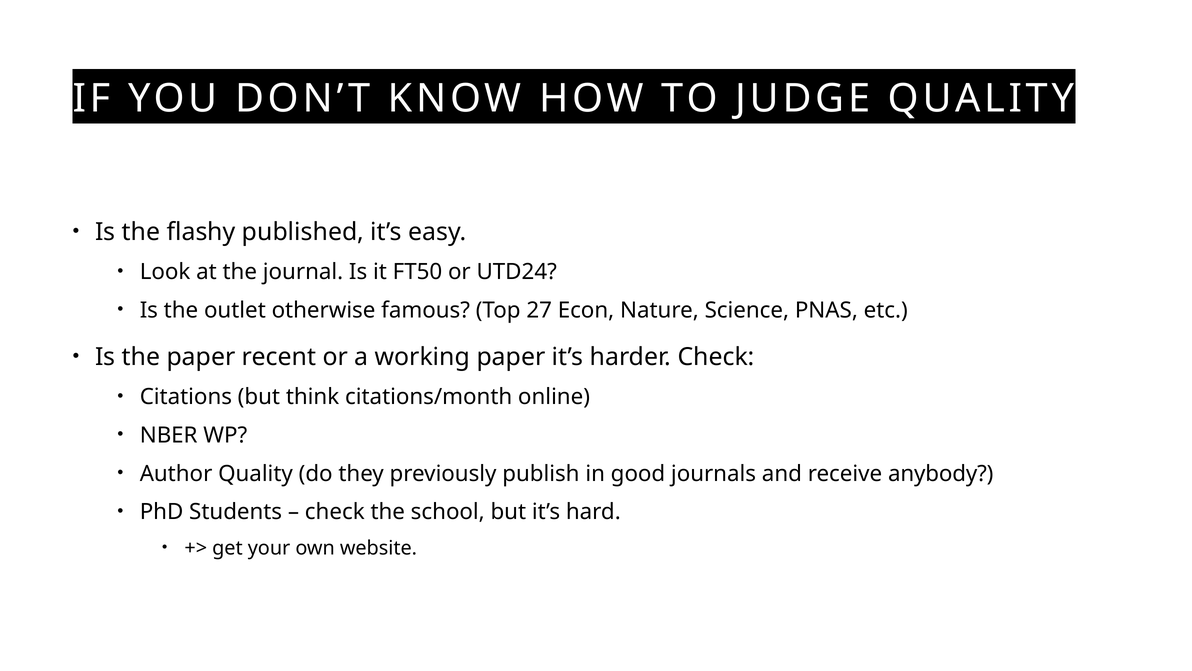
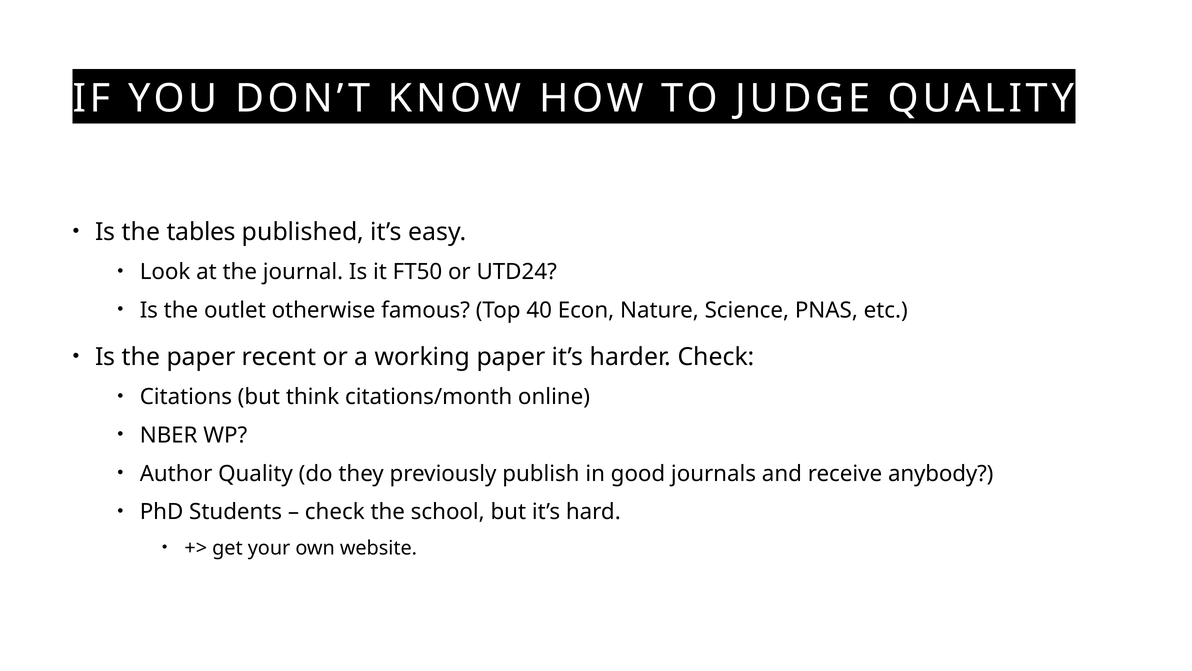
flashy: flashy -> tables (201, 232)
27: 27 -> 40 (539, 310)
